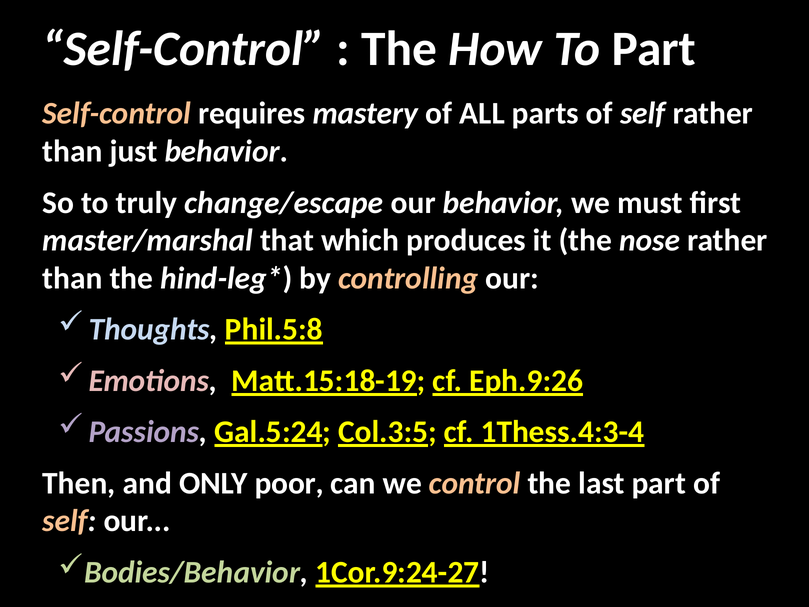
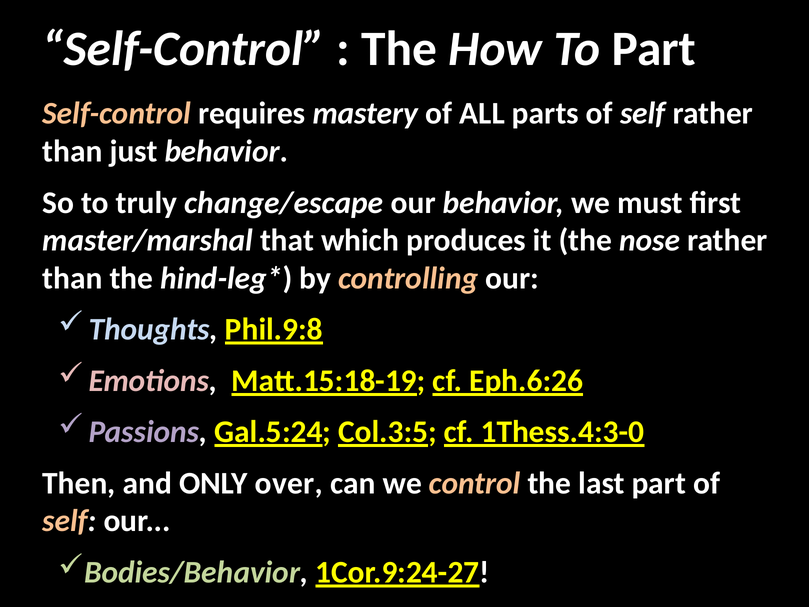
Phil.5:8: Phil.5:8 -> Phil.9:8 (274, 329)
Eph.9:26: Eph.9:26 -> Eph.6:26 (526, 381)
1Thess.4:3-4: 1Thess.4:3-4 -> 1Thess.4:3-0 (562, 432)
poor: poor -> over (289, 483)
